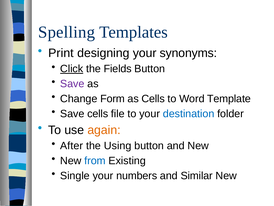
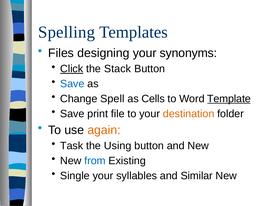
Print: Print -> Files (61, 53)
Fields: Fields -> Stack (118, 69)
Save colour: purple -> blue (72, 84)
Form: Form -> Spell (112, 99)
Template underline: none -> present (229, 99)
Save cells: cells -> print (98, 113)
destination colour: blue -> orange (189, 113)
After: After -> Task (72, 145)
numbers: numbers -> syllables (137, 175)
